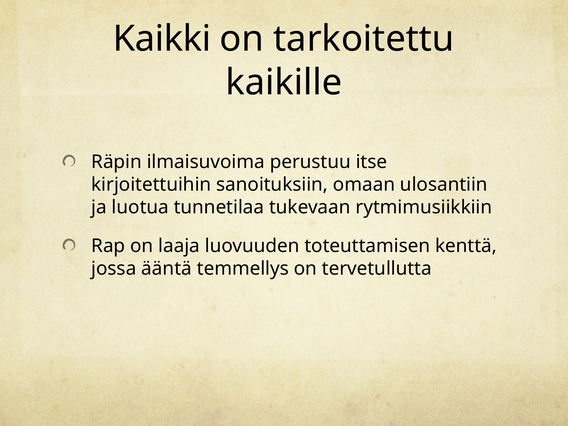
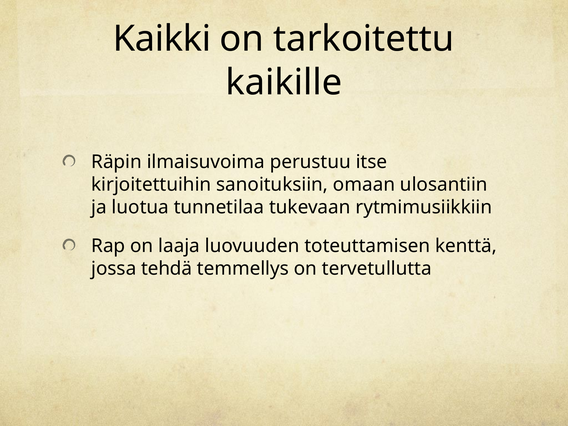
ääntä: ääntä -> tehdä (167, 268)
